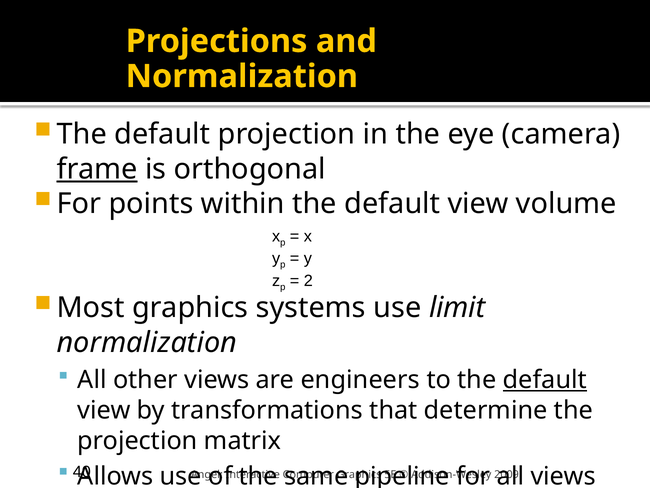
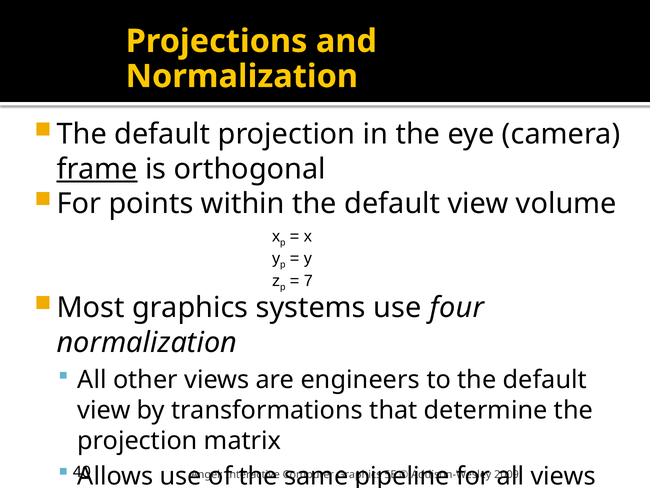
2: 2 -> 7 (308, 280)
limit: limit -> four (457, 308)
default underline: present -> none (545, 380)
